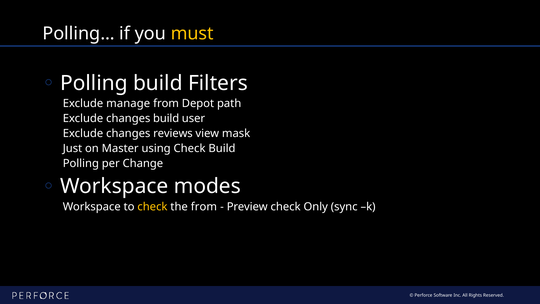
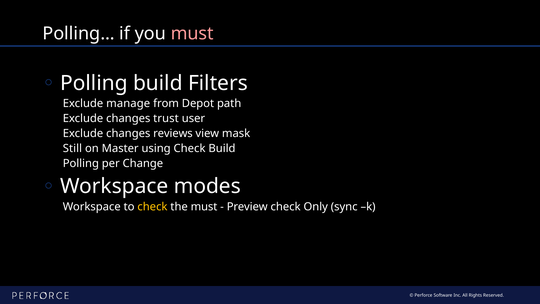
must colour: yellow -> pink (192, 33)
changes build: build -> trust (166, 118)
Just: Just -> Still (72, 148)
the from: from -> must (204, 207)
